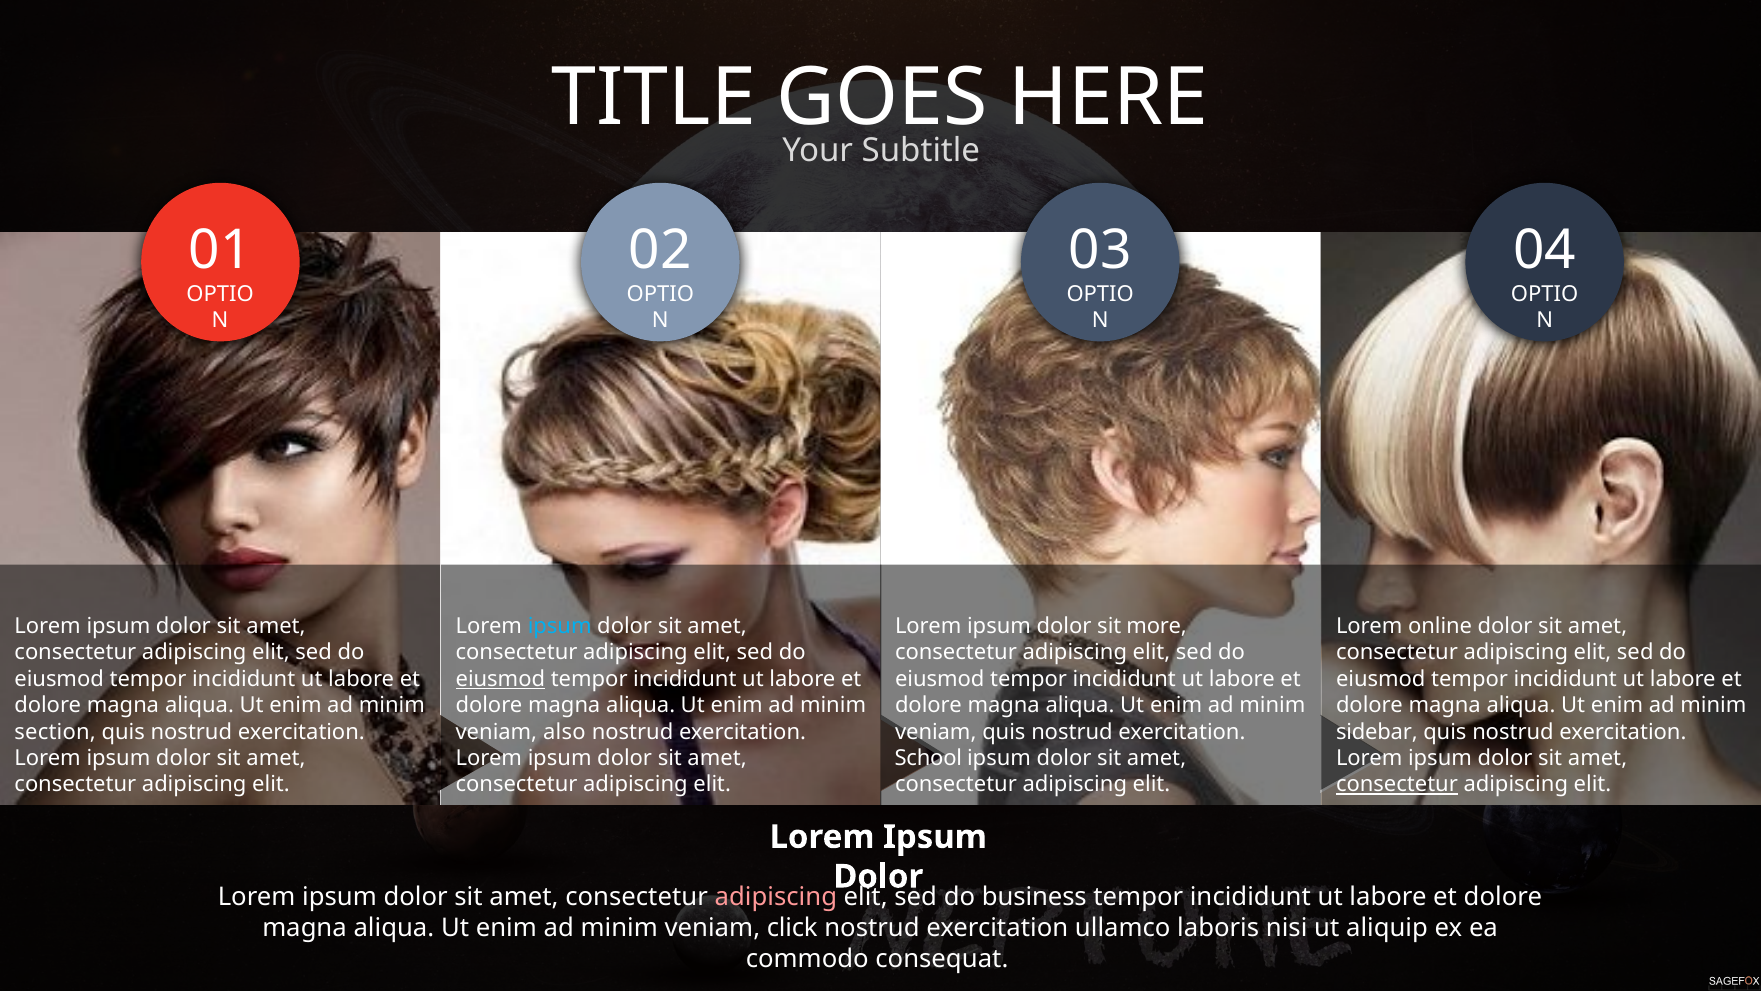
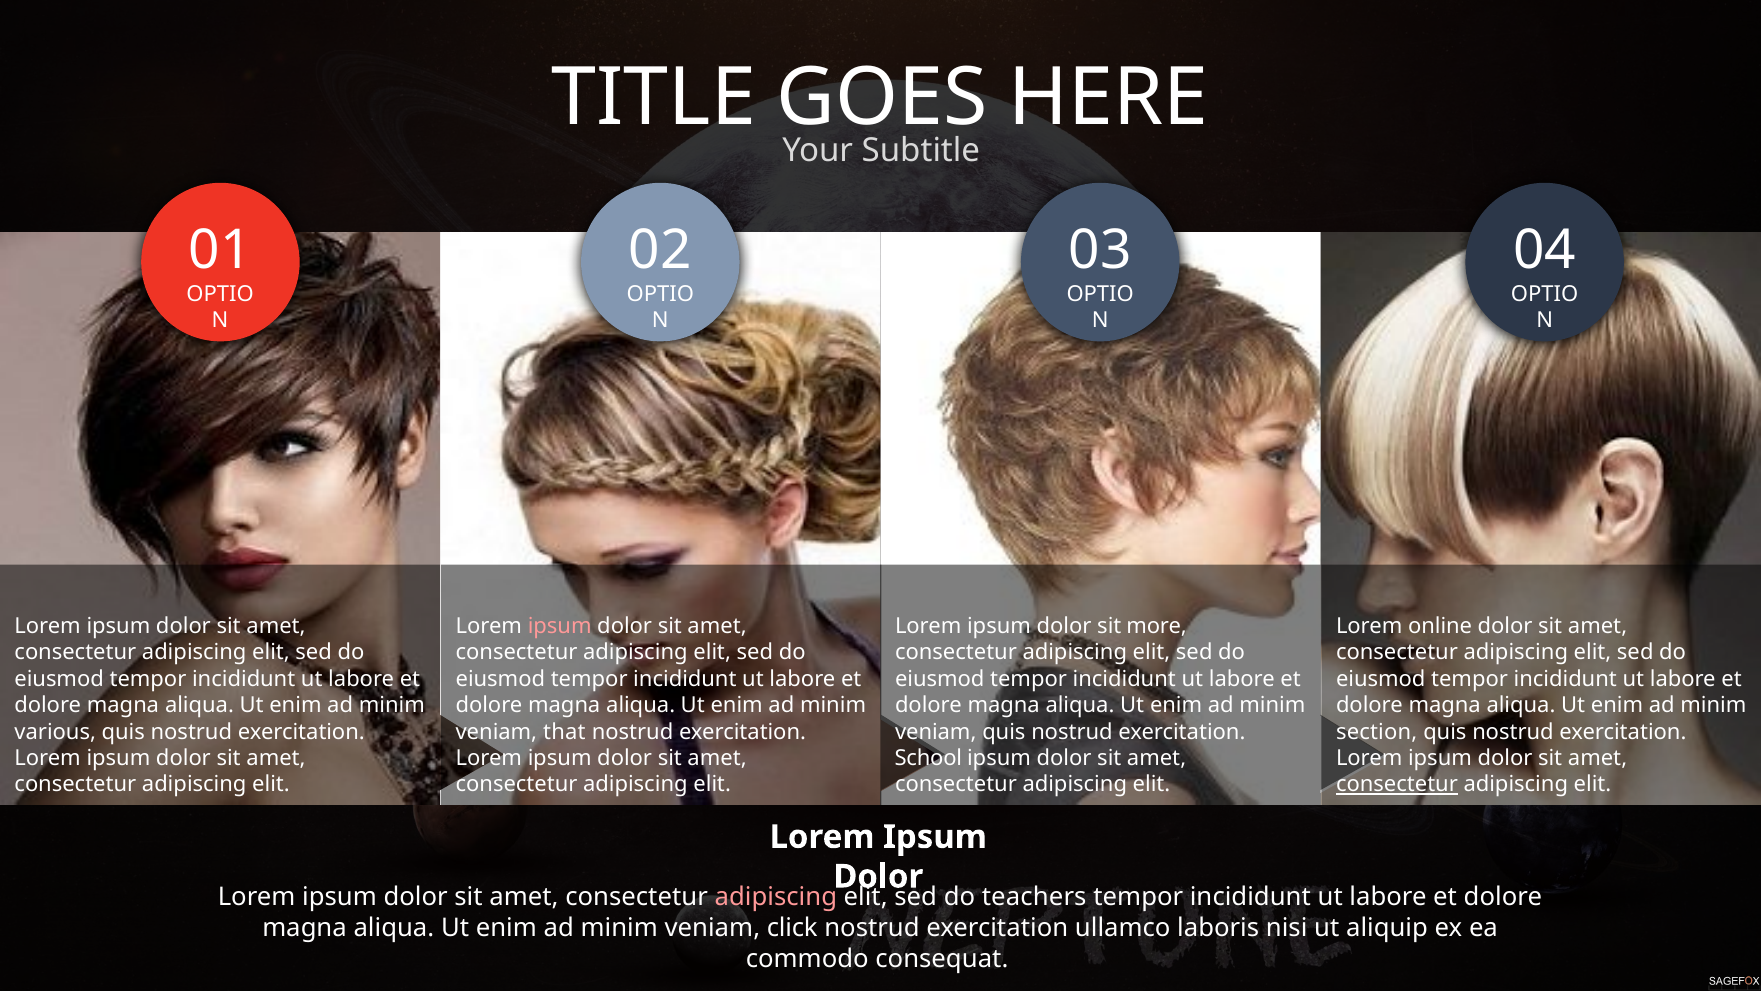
ipsum colour: light blue -> pink (560, 626)
eiusmod underline: present -> none (500, 679)
section: section -> various (55, 731)
also: also -> that (564, 731)
sidebar: sidebar -> section (1377, 731)
business: business -> teachers (1034, 897)
